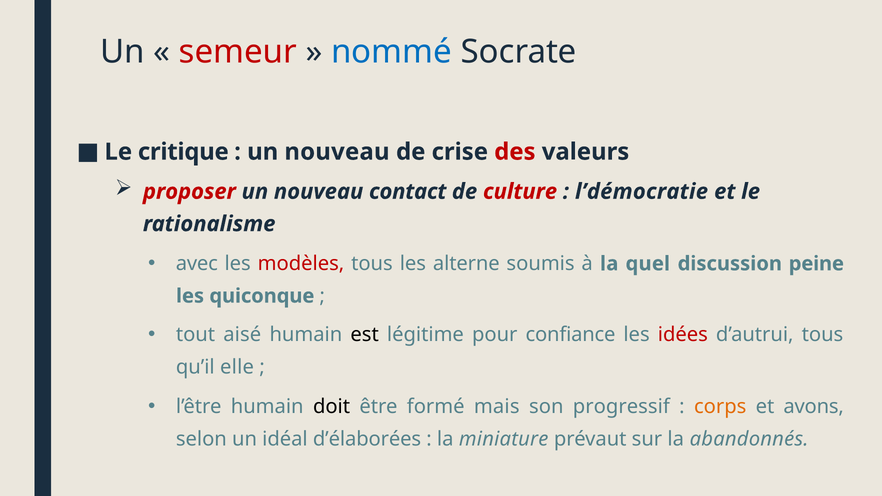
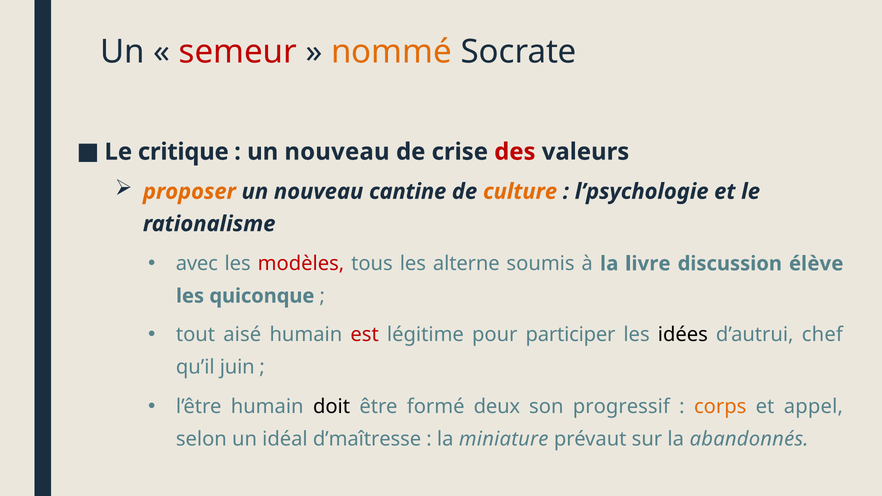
nommé colour: blue -> orange (391, 52)
proposer colour: red -> orange (189, 192)
contact: contact -> cantine (408, 192)
culture colour: red -> orange (520, 192)
l’démocratie: l’démocratie -> l’psychologie (642, 192)
quel: quel -> livre (648, 264)
peine: peine -> élève (816, 264)
est colour: black -> red (365, 335)
confiance: confiance -> participer (571, 335)
idées colour: red -> black (683, 335)
d’autrui tous: tous -> chef (822, 335)
elle: elle -> juin (237, 367)
mais: mais -> deux (497, 407)
avons: avons -> appel (813, 407)
d’élaborées: d’élaborées -> d’maîtresse (367, 439)
